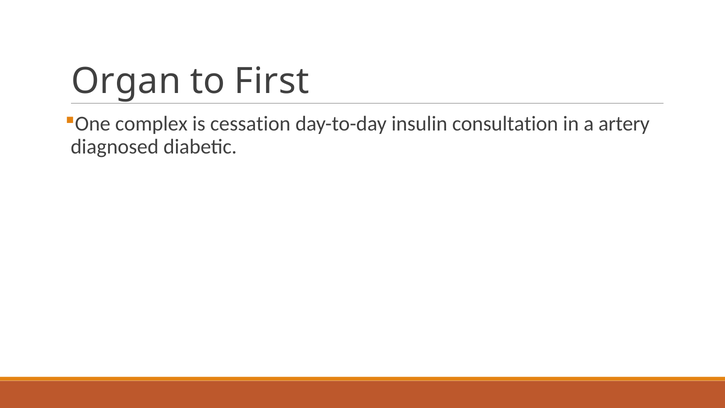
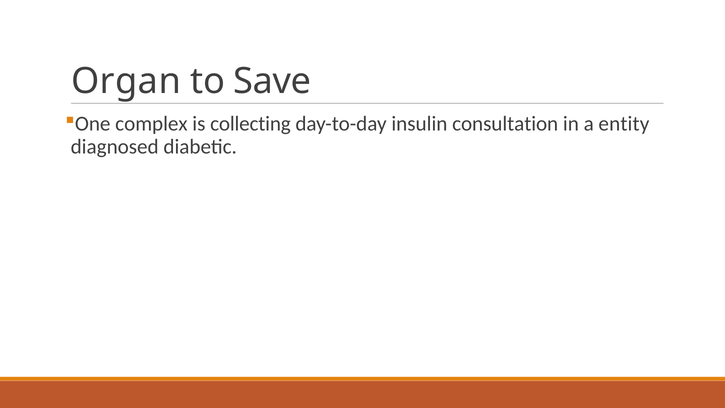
First: First -> Save (272, 81)
cessation: cessation -> collecting (250, 124)
artery: artery -> entity (624, 124)
